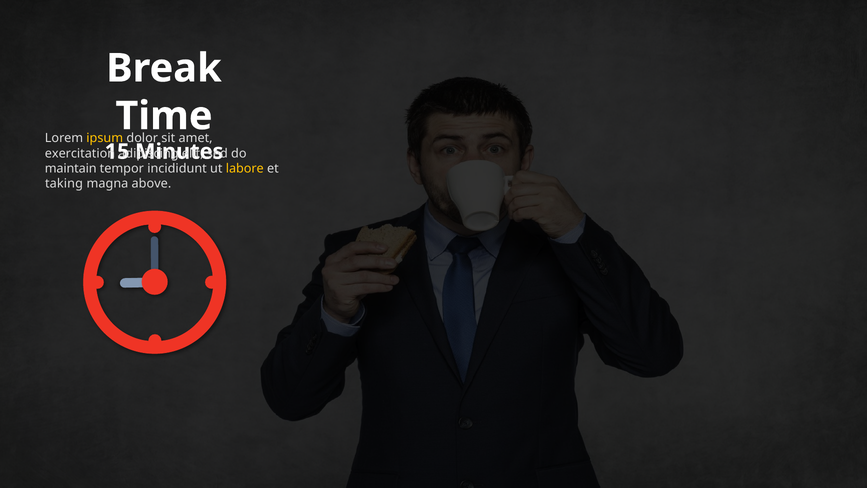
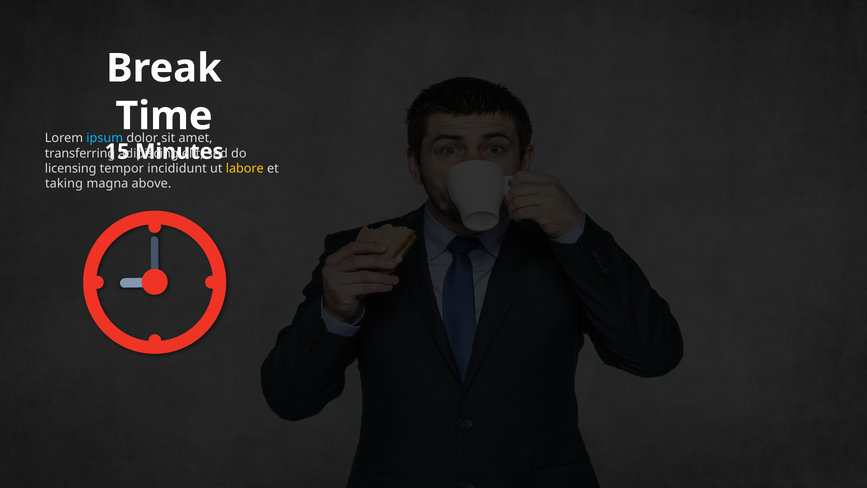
ipsum colour: yellow -> light blue (105, 138)
exercitation: exercitation -> transferring (80, 153)
maintain: maintain -> licensing (71, 168)
